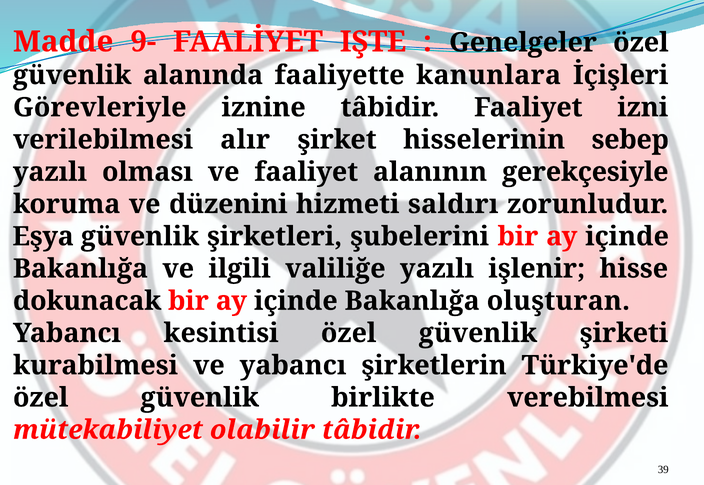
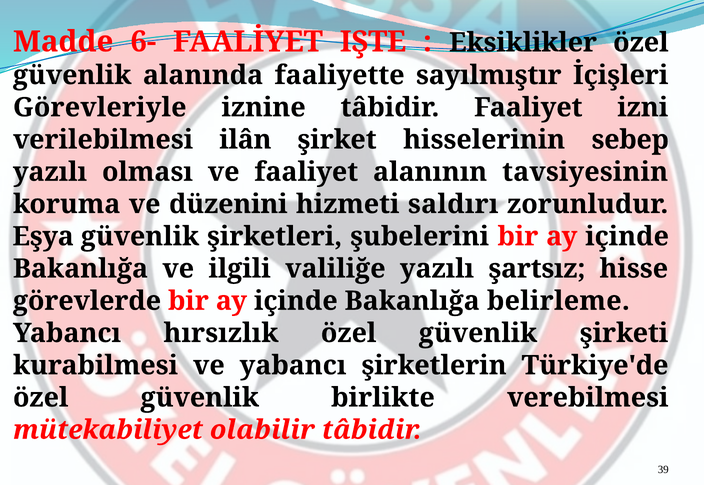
9-: 9- -> 6- (143, 42)
Genelgeler: Genelgeler -> Eksiklikler (523, 43)
kanunlara: kanunlara -> sayılmıştır (489, 75)
alır: alır -> ilân (245, 140)
gerekçesiyle: gerekçesiyle -> tavsiyesinin (585, 172)
işlenir: işlenir -> şartsız (537, 269)
dokunacak: dokunacak -> görevlerde (87, 301)
oluşturan: oluşturan -> belirleme (558, 301)
kesintisi: kesintisi -> hırsızlık (221, 333)
